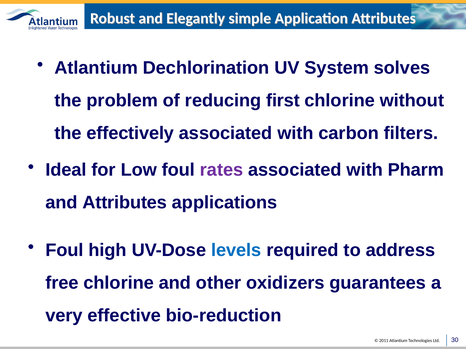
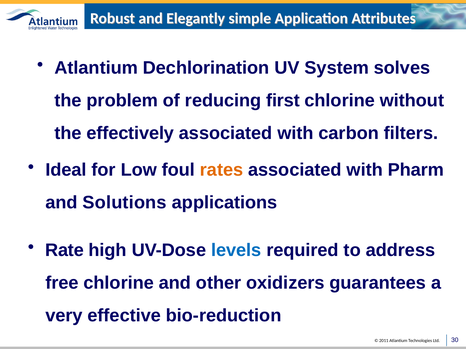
rates colour: purple -> orange (222, 170)
and Attributes: Attributes -> Solutions (125, 203)
Foul: Foul -> Rate (65, 251)
